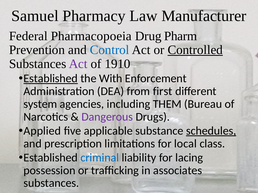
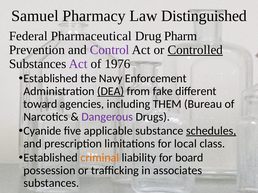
Manufacturer: Manufacturer -> Distinguished (204, 16)
Pharmacopoeia: Pharmacopoeia -> Pharmaceutical (91, 36)
Control colour: blue -> purple (110, 50)
1910: 1910 -> 1976 (118, 64)
Established underline: present -> none (51, 79)
With: With -> Navy (111, 79)
DEA underline: none -> present (111, 91)
first: first -> fake (163, 91)
system: system -> toward (40, 104)
Applied: Applied -> Cyanide (42, 131)
criminal colour: blue -> orange (100, 158)
lacing: lacing -> board (189, 158)
